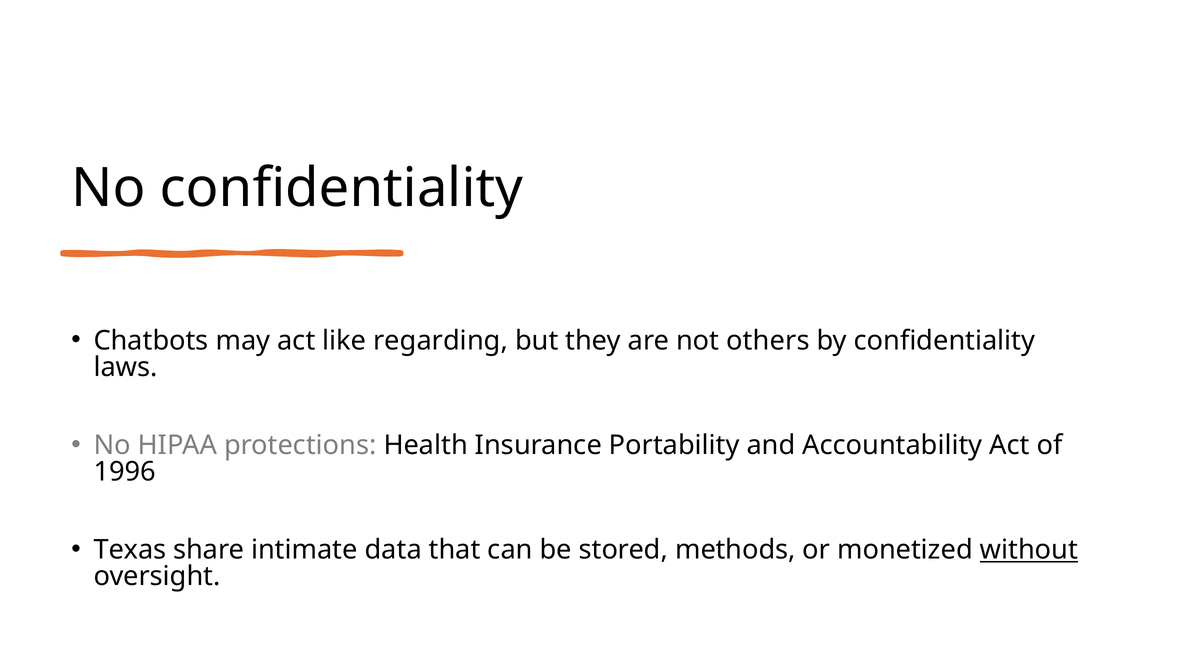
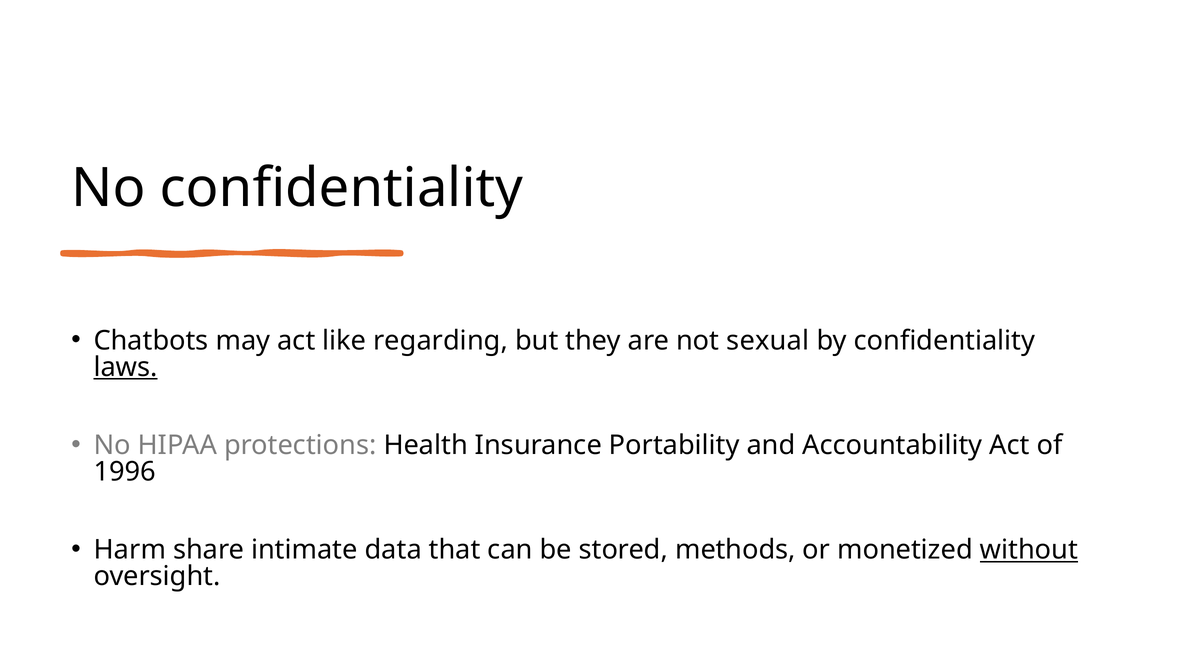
others: others -> sexual (768, 341)
laws underline: none -> present (126, 367)
Texas: Texas -> Harm (130, 550)
